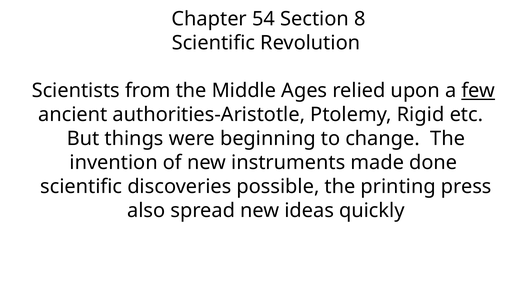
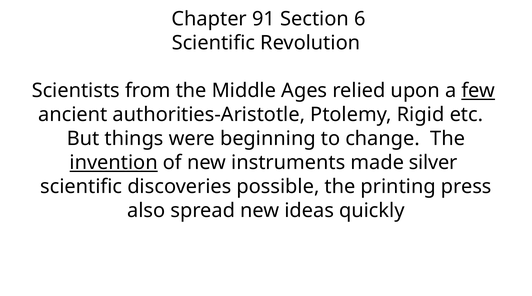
54: 54 -> 91 (263, 19)
8: 8 -> 6 (360, 19)
invention underline: none -> present (114, 163)
done: done -> silver (433, 163)
